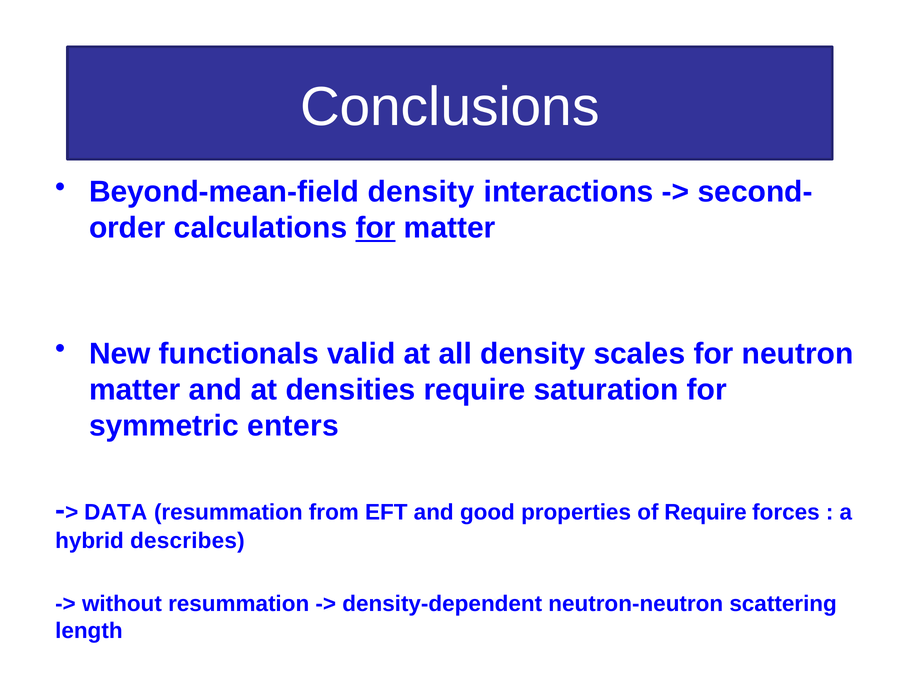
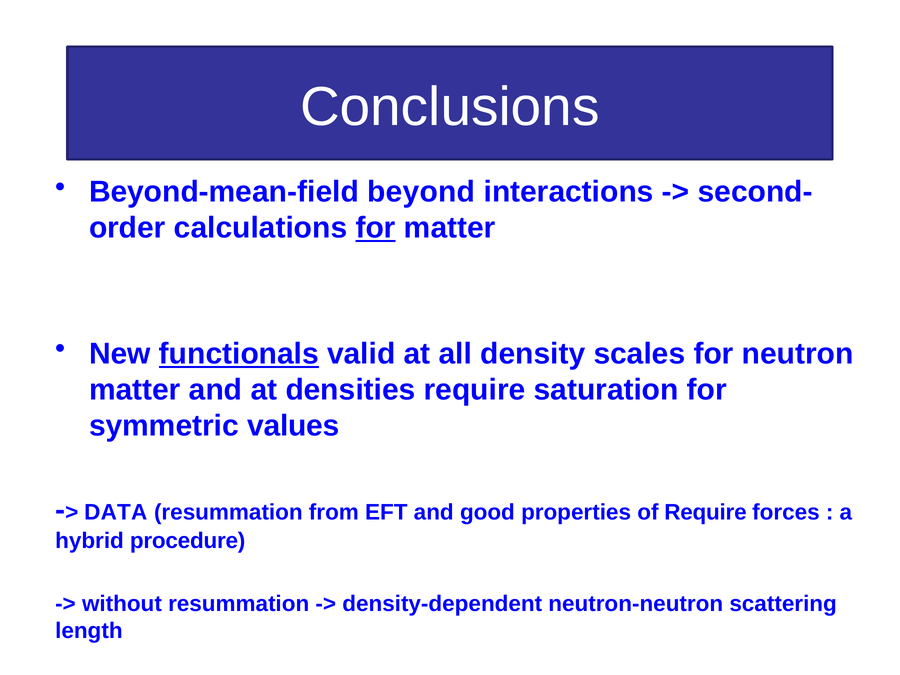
Beyond-mean-field density: density -> beyond (421, 192)
functionals underline: none -> present (239, 354)
enters: enters -> values (293, 426)
describes: describes -> procedure (188, 541)
